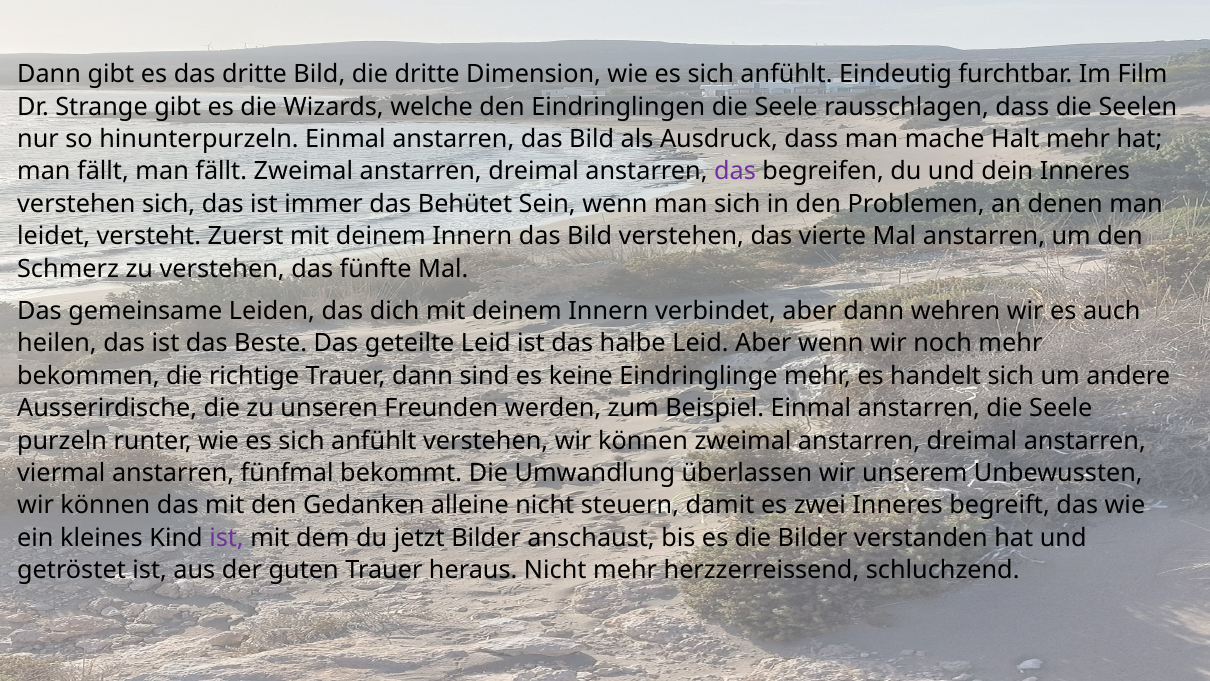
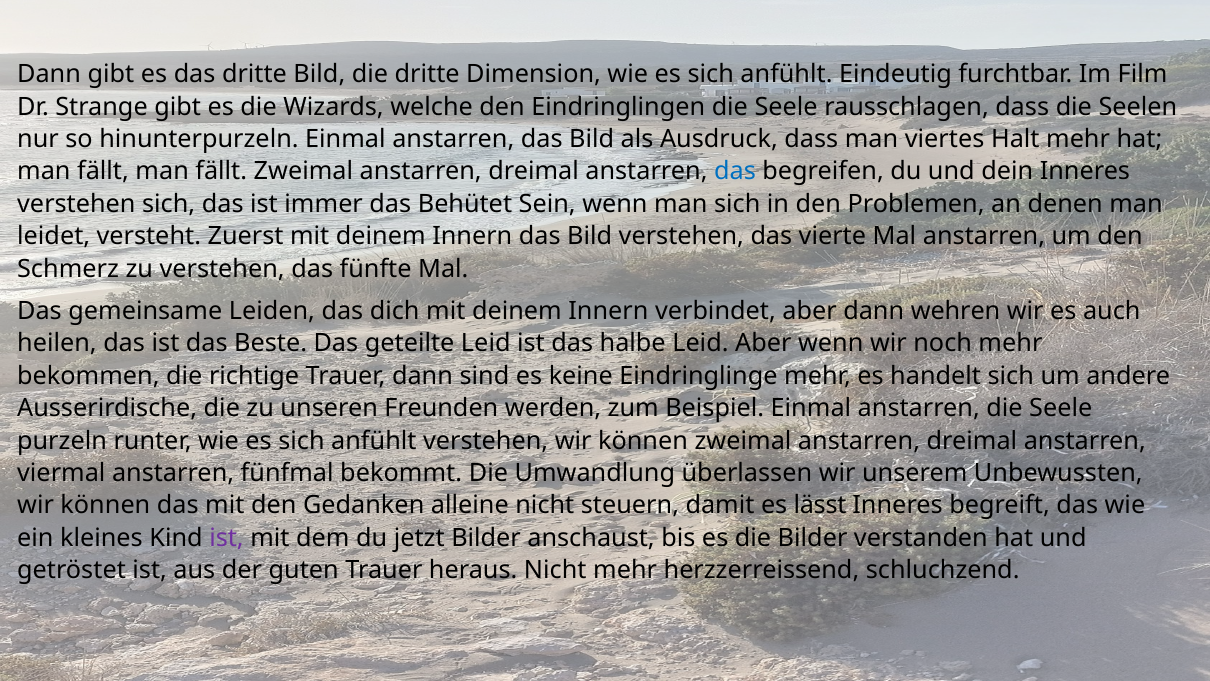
mache: mache -> viertes (945, 139)
das colour: purple -> blue (735, 171)
zwei: zwei -> lässt (820, 505)
